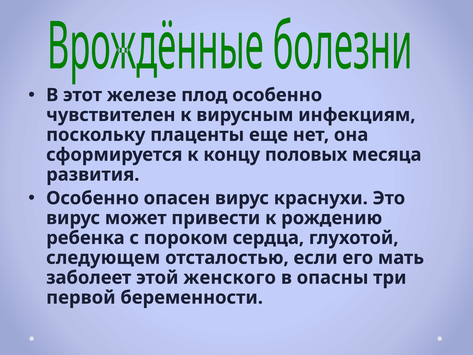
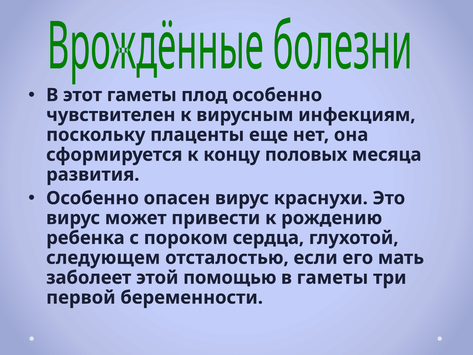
этот железе: железе -> гаметы (142, 95)
женского: женского -> помощью (230, 277)
в опасны: опасны -> гаметы (332, 277)
